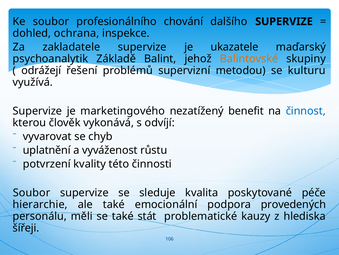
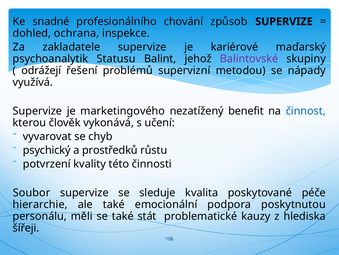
Ke soubor: soubor -> snadné (51, 21)
dalšího: dalšího -> způsob (229, 21)
ukazatele: ukazatele -> kariérové (235, 47)
Základě: Základě -> Statusu (116, 59)
Balintovské colour: orange -> purple (249, 59)
kulturu: kulturu -> nápady (307, 70)
odvíjí: odvíjí -> učení (160, 122)
uplatnění: uplatnění -> psychický (47, 150)
vyváženost: vyváženost -> prostředků (110, 150)
provedených: provedených -> poskytnutou (293, 204)
